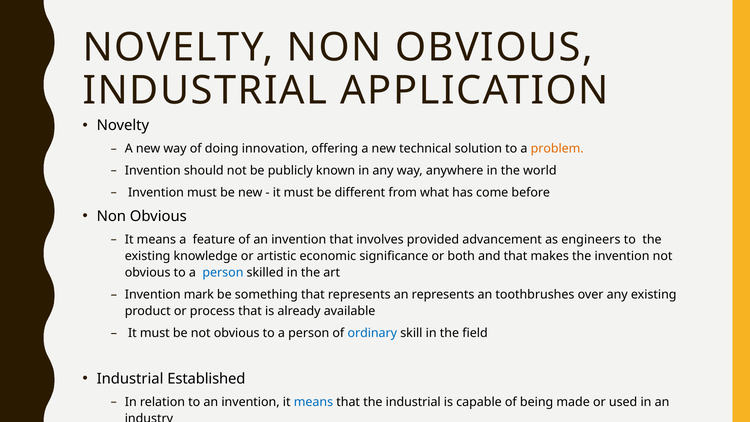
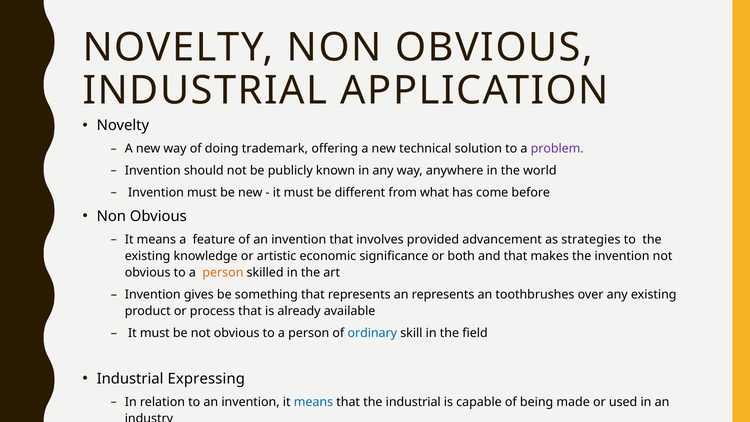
innovation: innovation -> trademark (275, 149)
problem colour: orange -> purple (557, 149)
engineers: engineers -> strategies (591, 240)
person colour: blue -> orange (223, 272)
mark: mark -> gives (199, 294)
Established: Established -> Expressing (206, 379)
